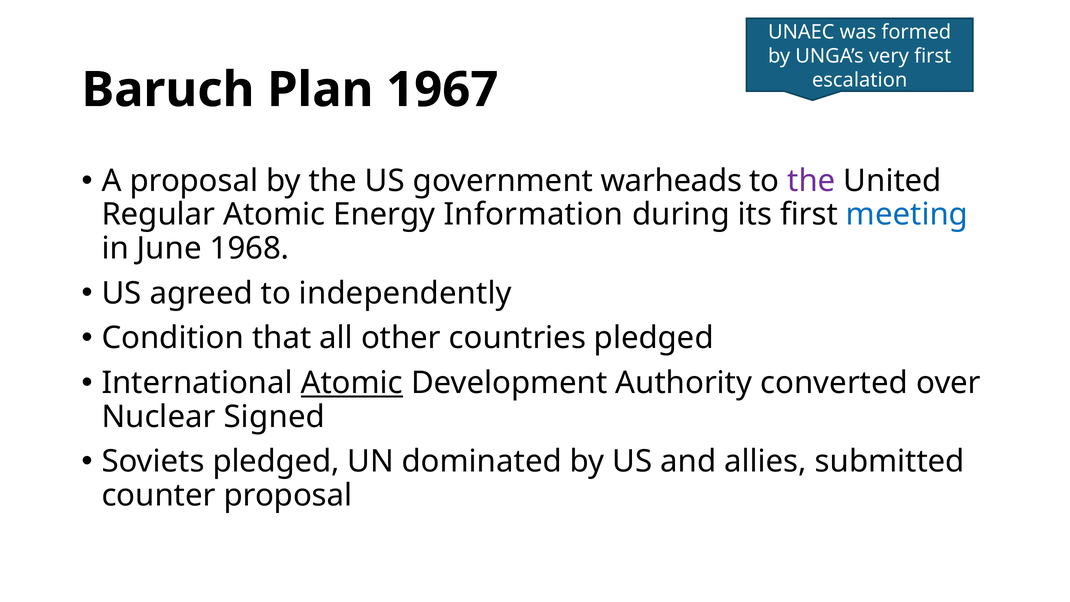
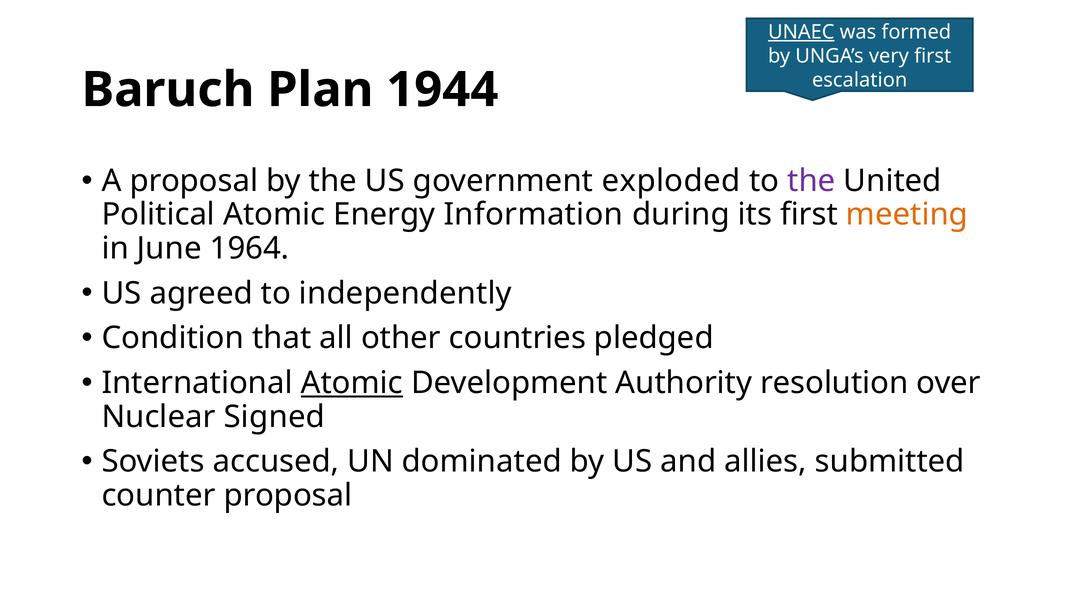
UNAEC underline: none -> present (801, 32)
1967: 1967 -> 1944 (442, 90)
warheads: warheads -> exploded (671, 181)
Regular: Regular -> Political (158, 215)
meeting colour: blue -> orange (907, 215)
1968: 1968 -> 1964 (250, 248)
converted: converted -> resolution (834, 383)
Soviets pledged: pledged -> accused (276, 461)
